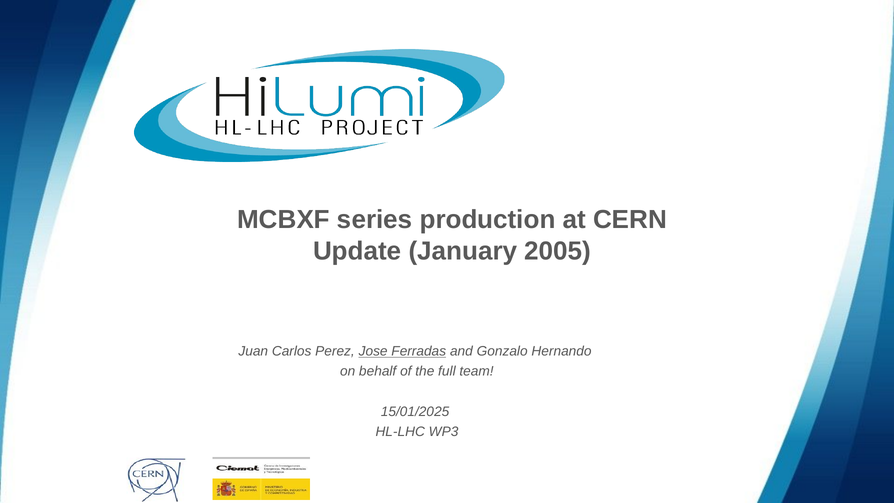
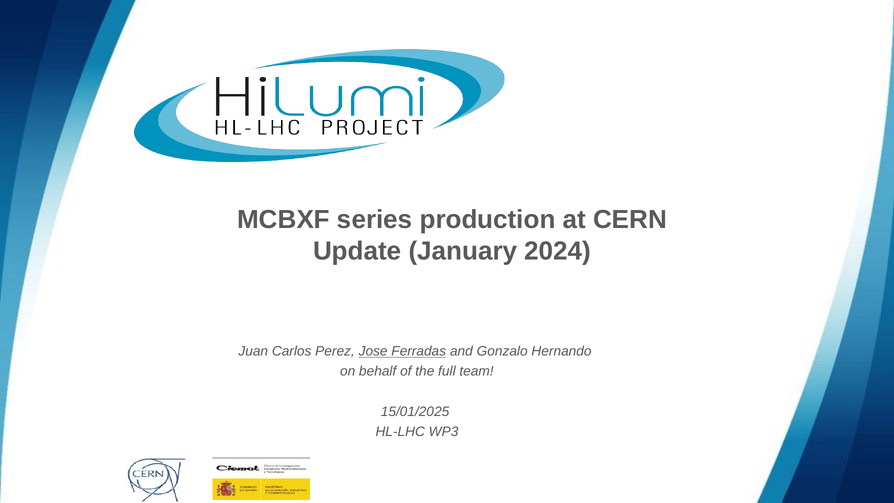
2005: 2005 -> 2024 (558, 251)
